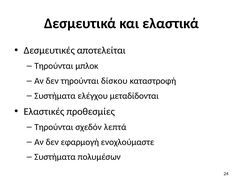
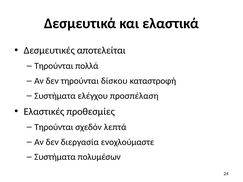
μπλοκ: μπλοκ -> πολλά (87, 66)
μεταδίδονται: μεταδίδονται -> προσπέλαση (134, 96)
εφαρμογή: εφαρμογή -> διεργασία (80, 142)
